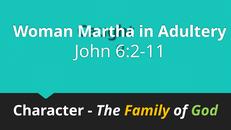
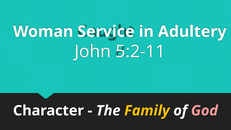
Martha: Martha -> Service (106, 32)
6:2-11: 6:2-11 -> 5:2-11 (140, 52)
God colour: light green -> pink (204, 111)
